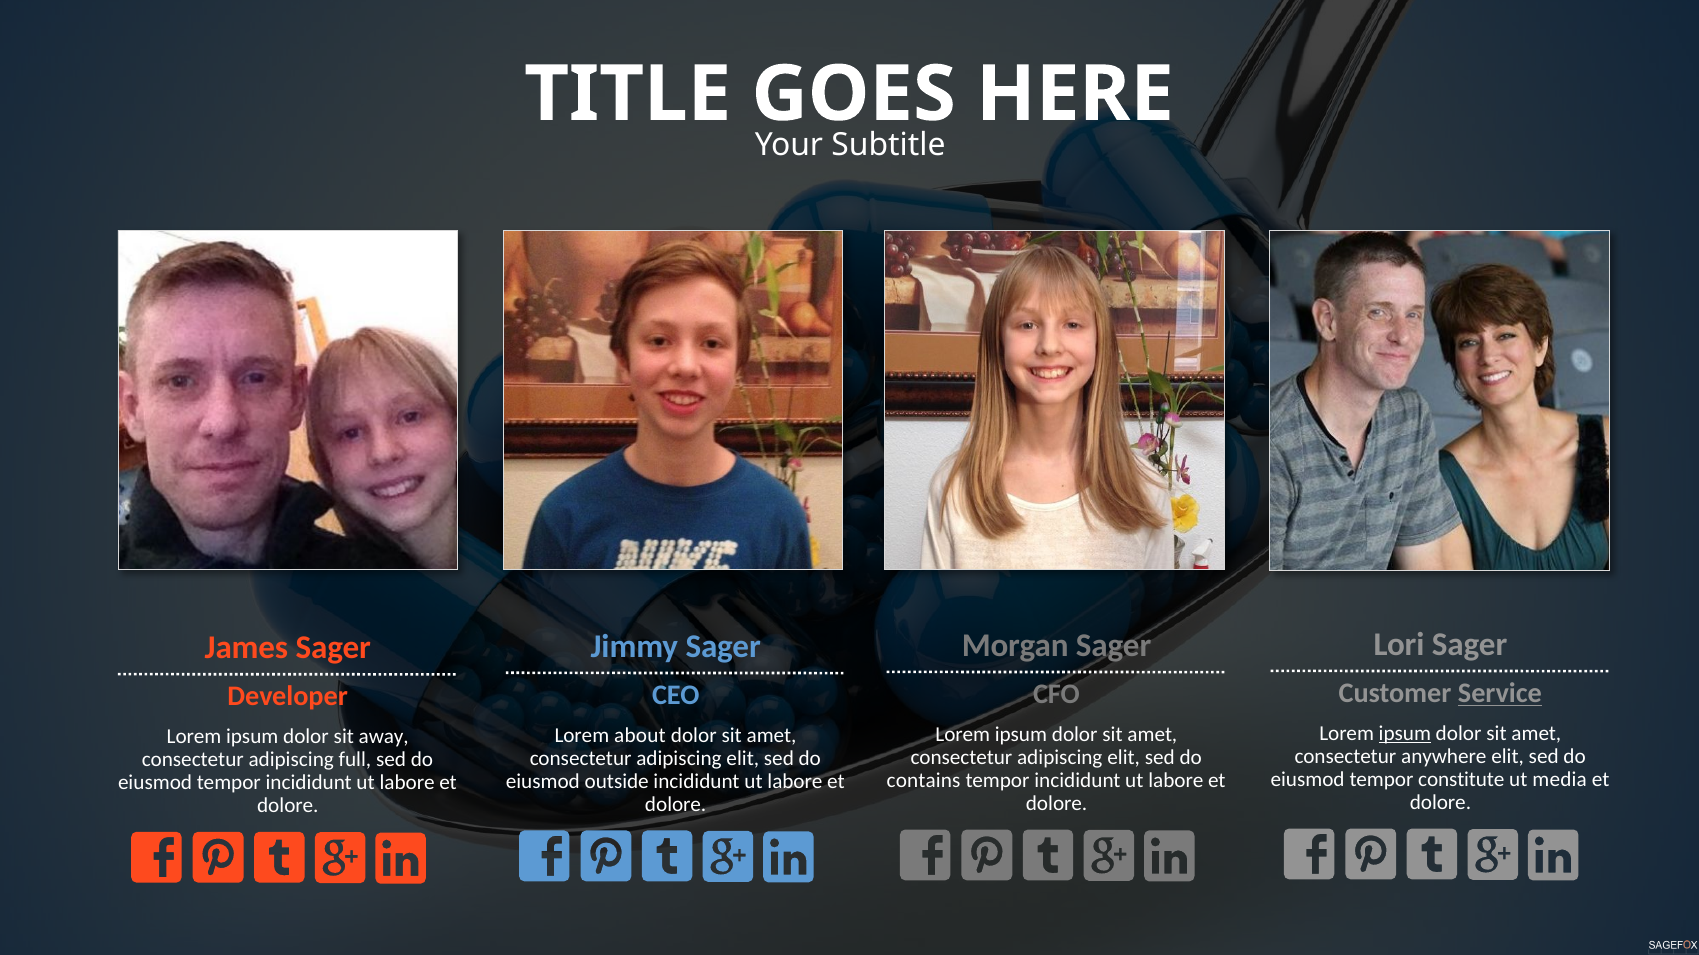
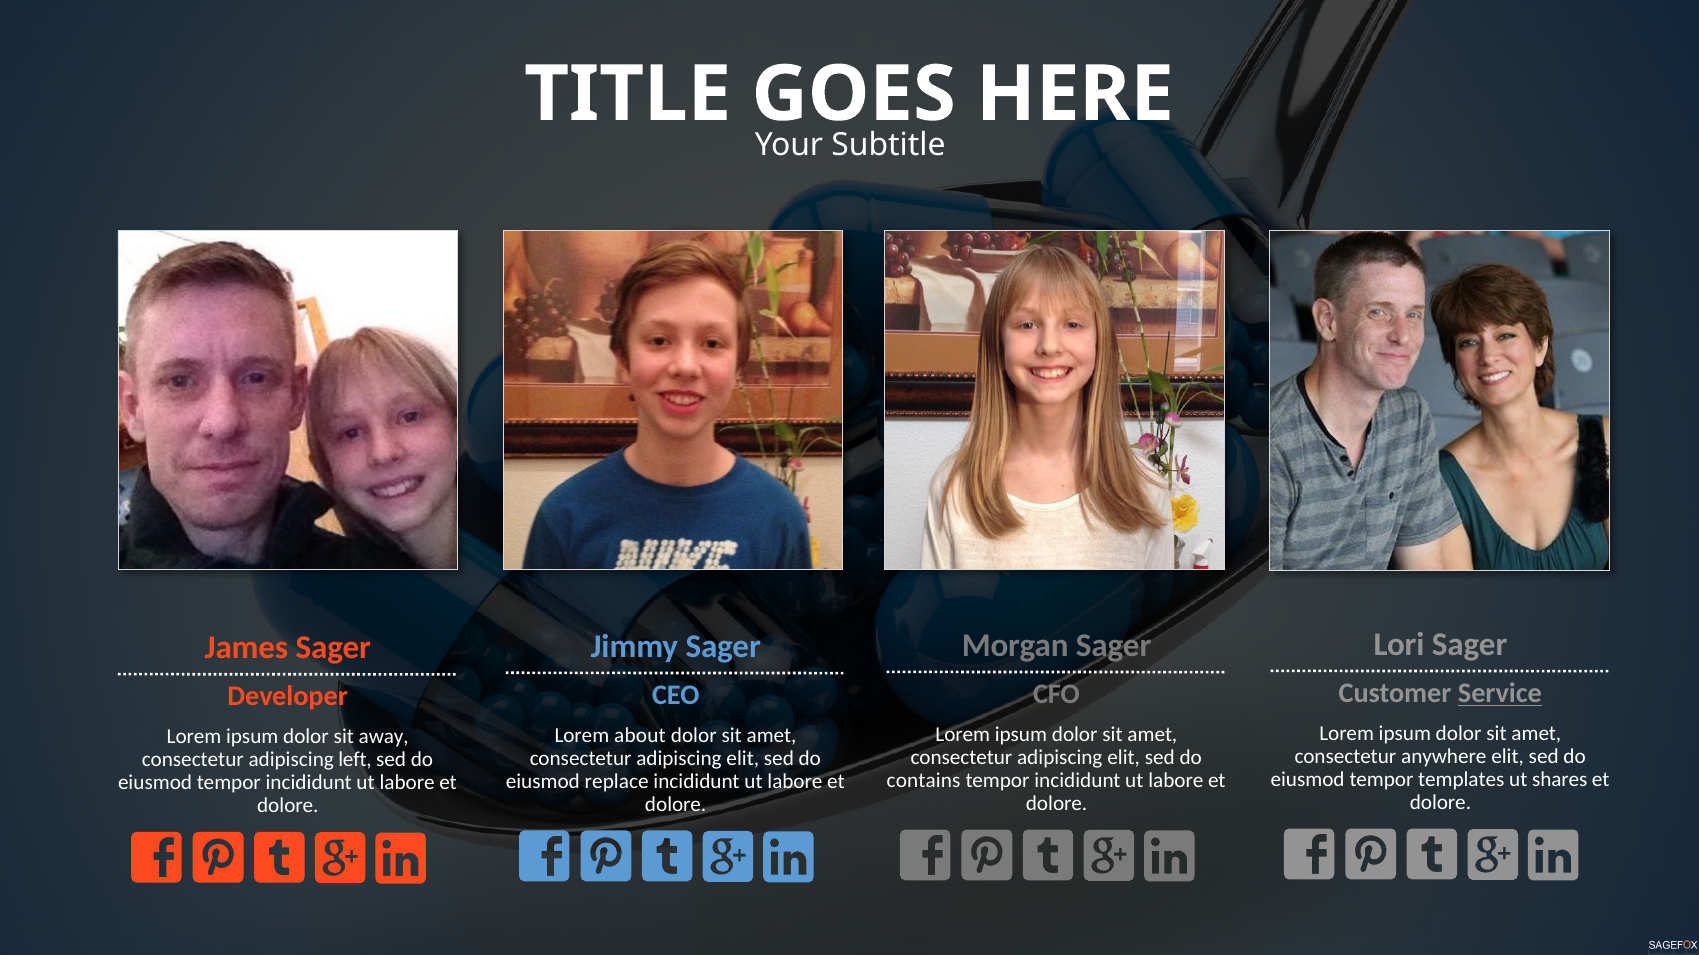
ipsum underline: present -> none (1405, 734)
full: full -> left (355, 760)
constitute: constitute -> templates (1461, 780)
media: media -> shares (1560, 780)
outside: outside -> replace (617, 782)
